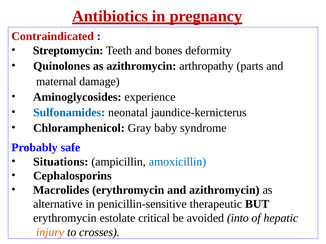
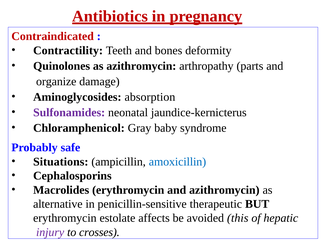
Streptomycin: Streptomycin -> Contractility (68, 51)
maternal: maternal -> organize (56, 82)
experience: experience -> absorption (150, 97)
Sulfonamides colour: blue -> purple (69, 113)
critical: critical -> affects (154, 219)
into: into -> this (238, 219)
injury colour: orange -> purple (50, 233)
